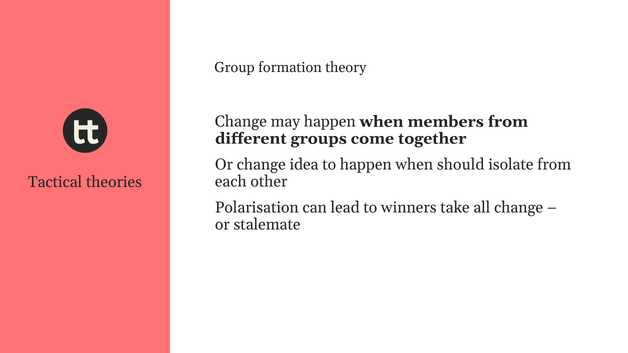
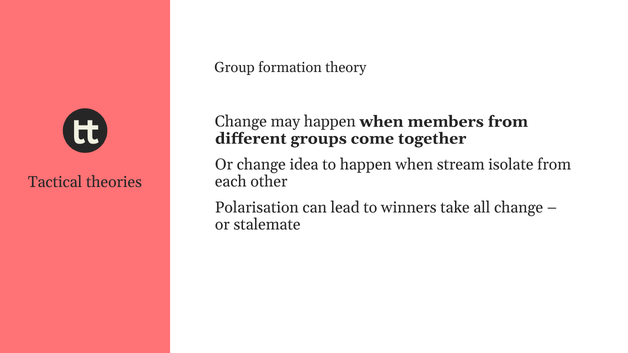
should: should -> stream (461, 165)
